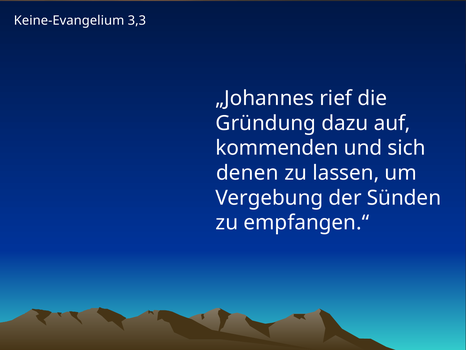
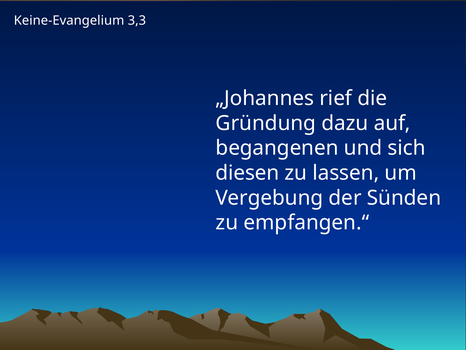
kommenden: kommenden -> begangenen (277, 148)
denen: denen -> diesen (247, 173)
